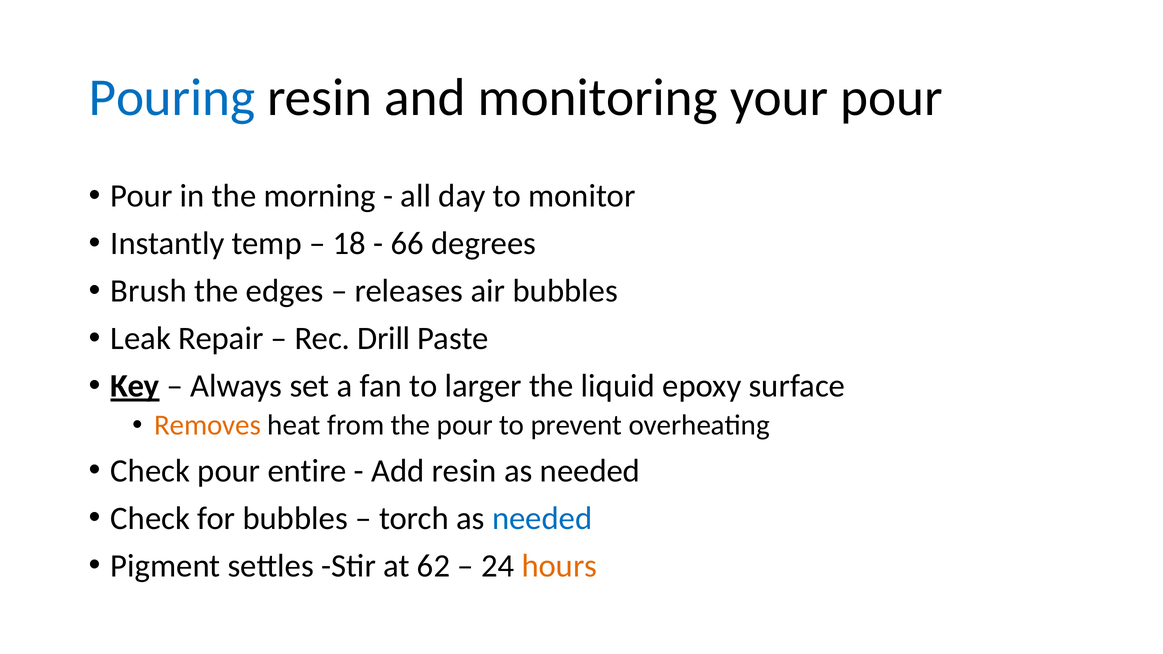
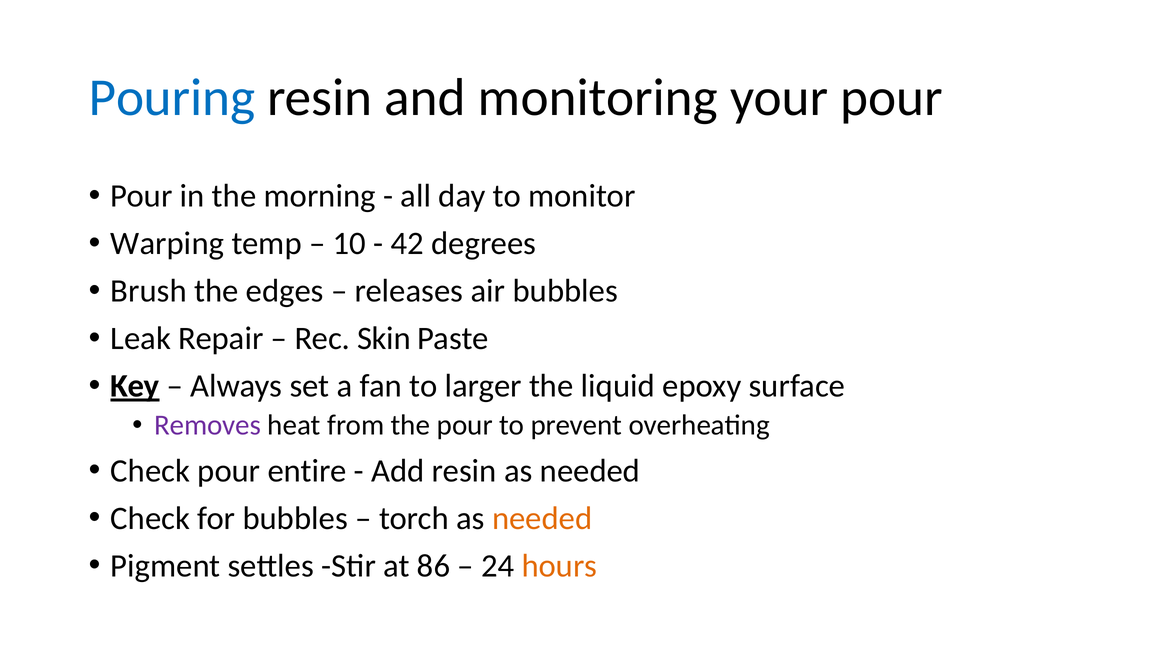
Instantly: Instantly -> Warping (167, 243)
18: 18 -> 10 (349, 243)
66: 66 -> 42 (407, 243)
Drill: Drill -> Skin (384, 338)
Removes colour: orange -> purple (208, 425)
needed colour: blue -> orange (542, 518)
62: 62 -> 86 (434, 566)
